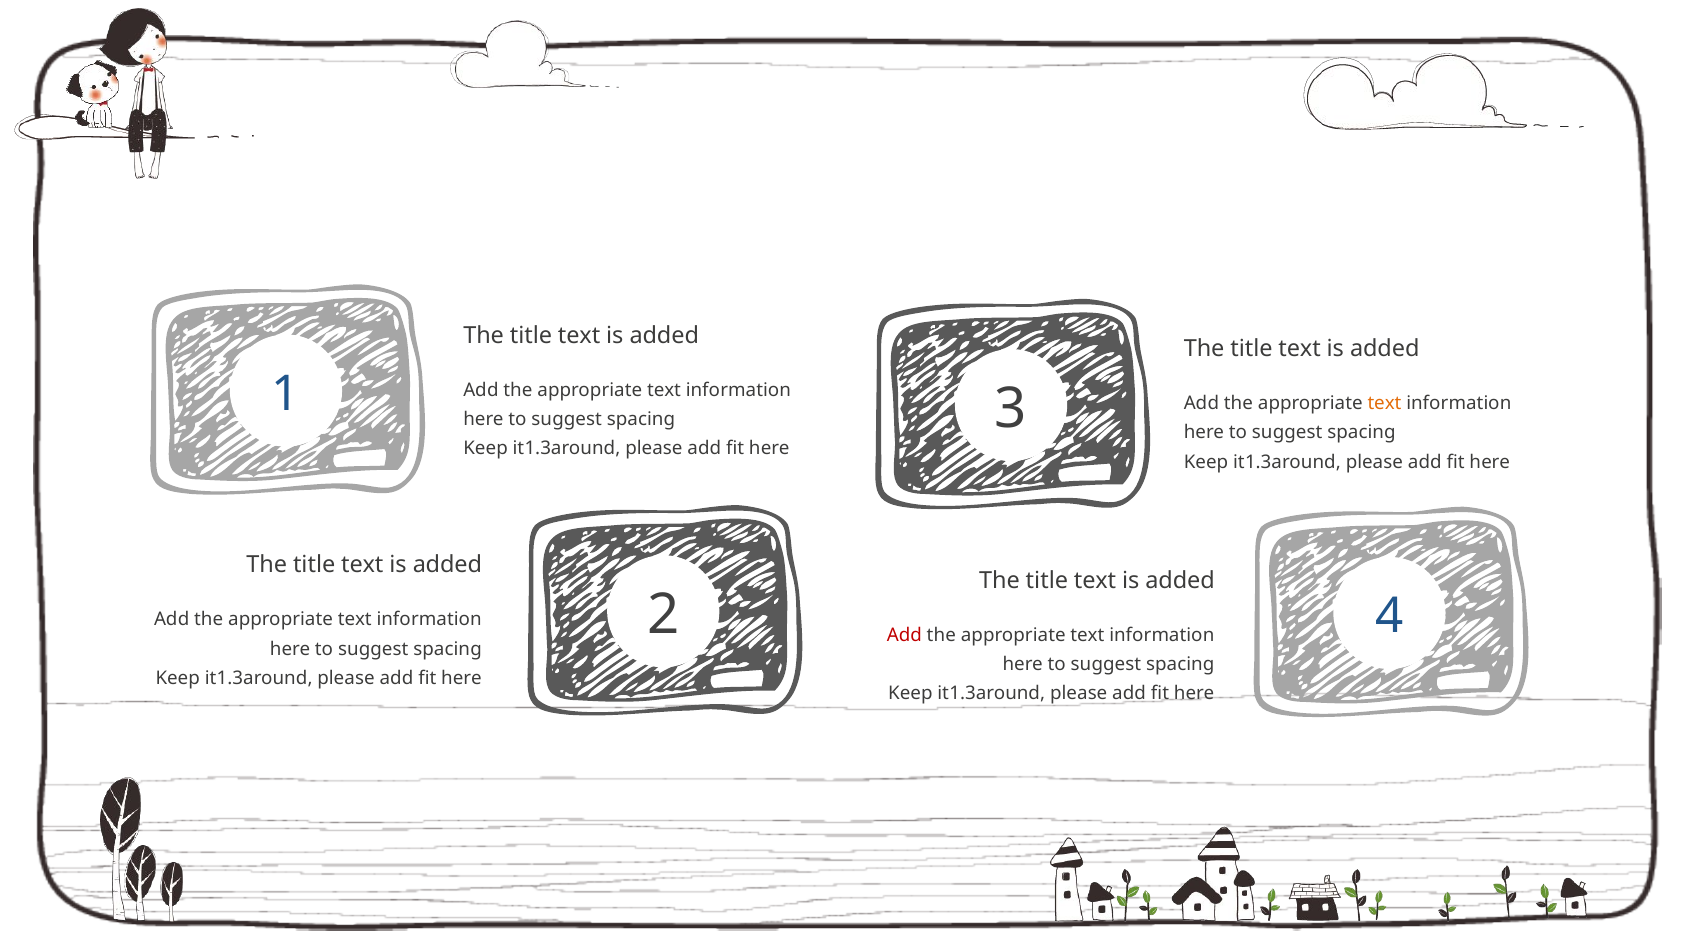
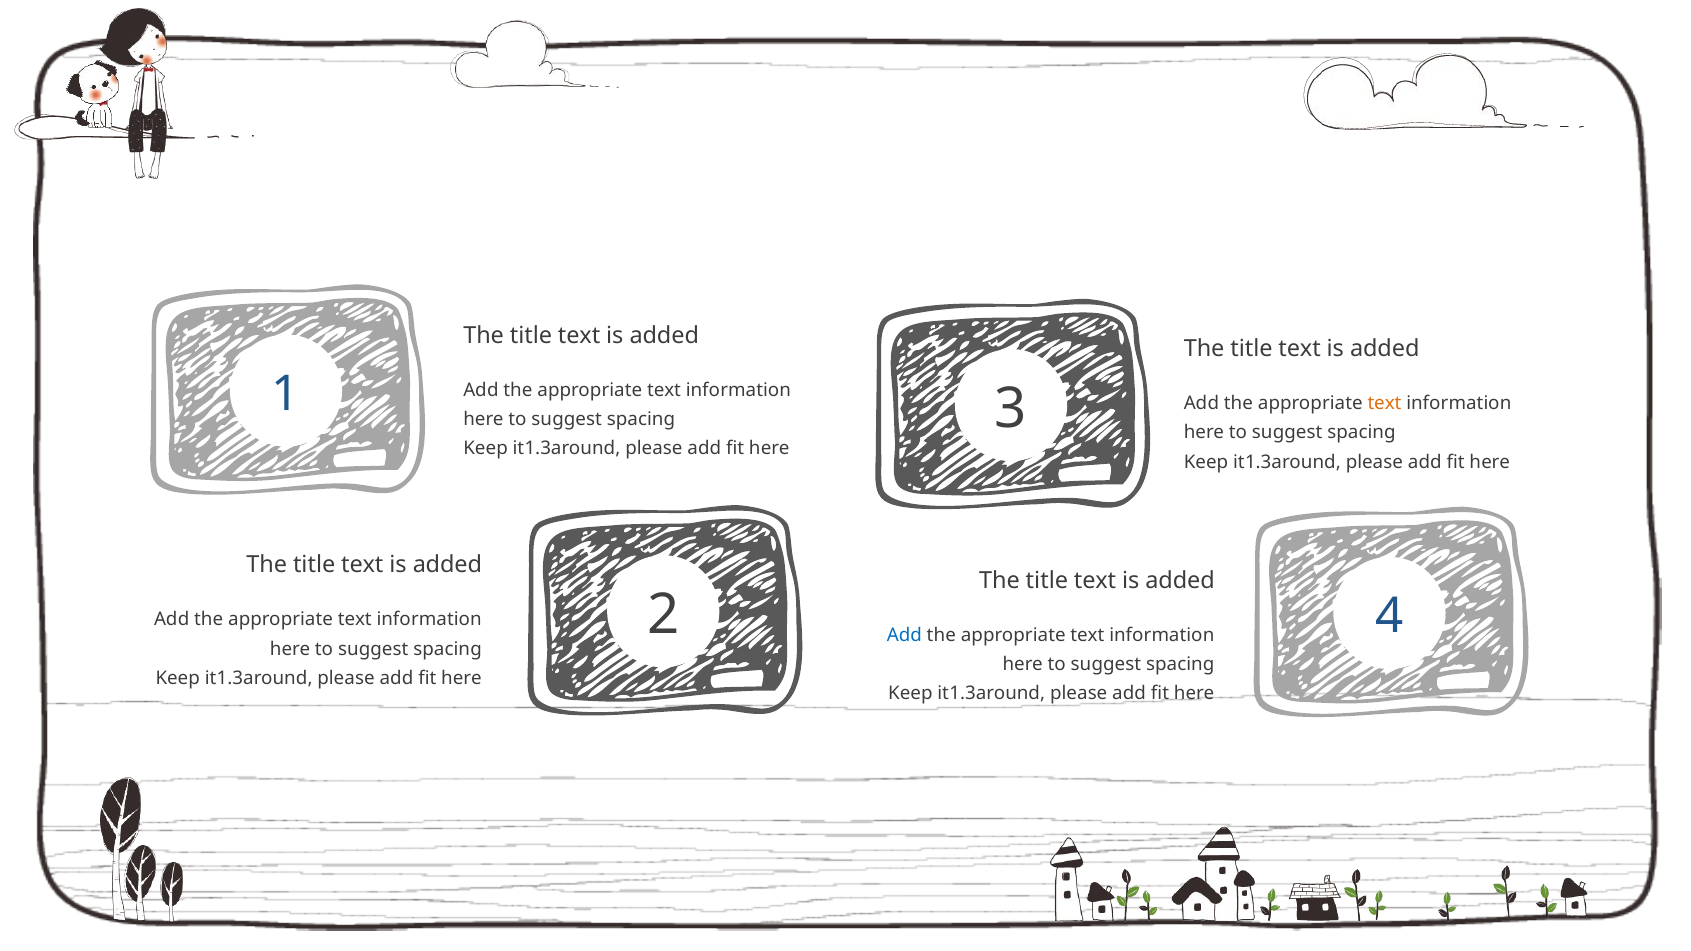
Add colour: red -> blue (904, 635)
